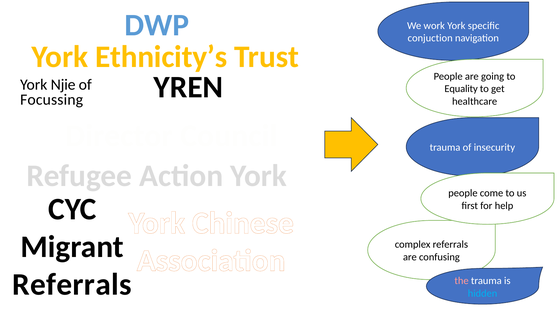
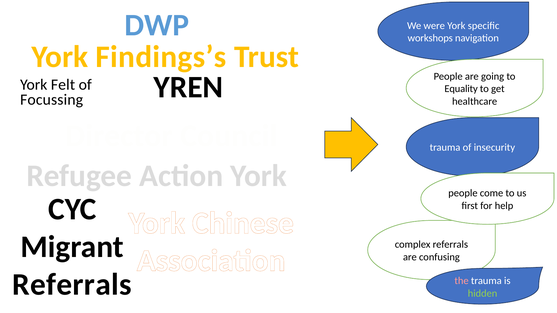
work: work -> were (434, 26)
conjuction: conjuction -> workshops (430, 38)
Ethnicity’s: Ethnicity’s -> Findings’s (161, 57)
Njie: Njie -> Felt (63, 85)
hidden colour: light blue -> light green (483, 294)
